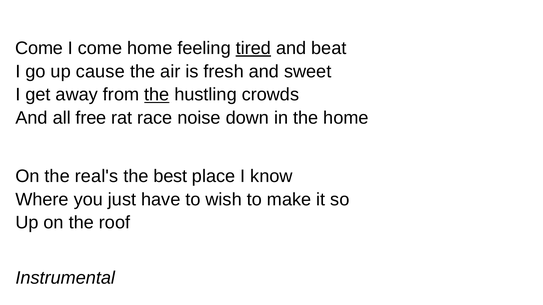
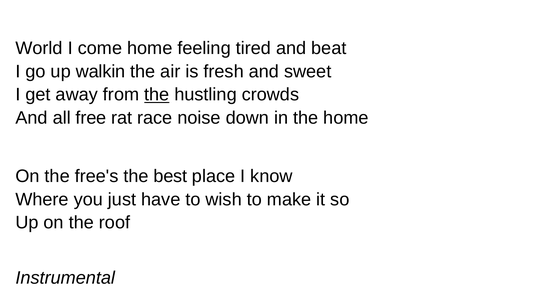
Come: Come -> World (39, 48)
tired underline: present -> none (253, 48)
cause: cause -> walkin (101, 72)
real's: real's -> free's (97, 176)
